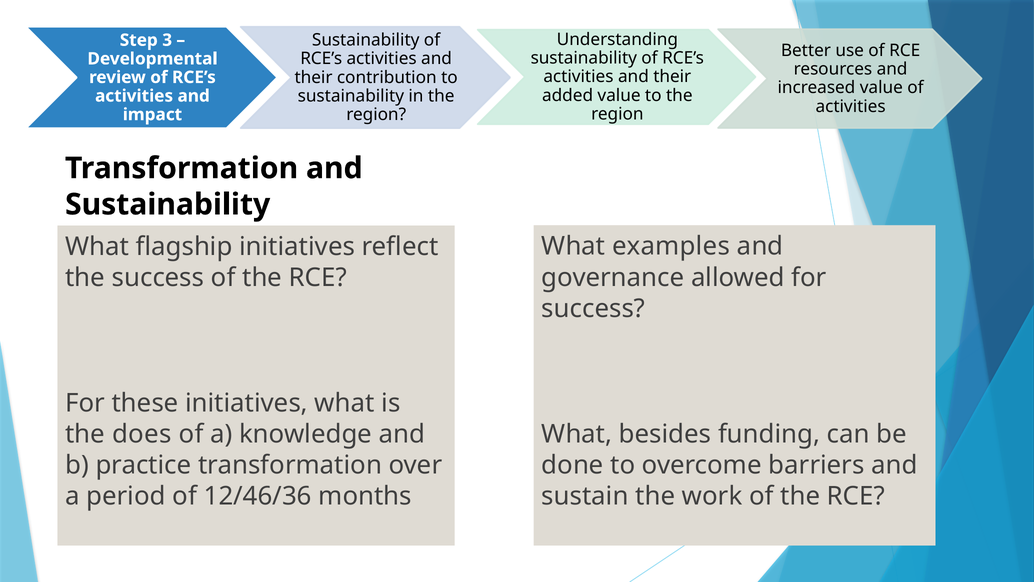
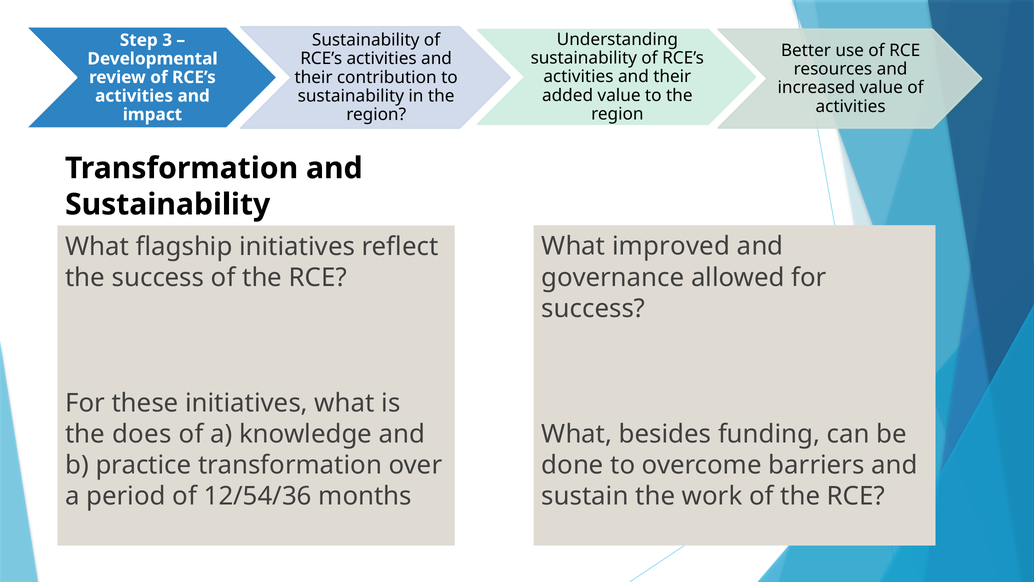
examples: examples -> improved (671, 246)
12/46/36: 12/46/36 -> 12/54/36 (258, 496)
